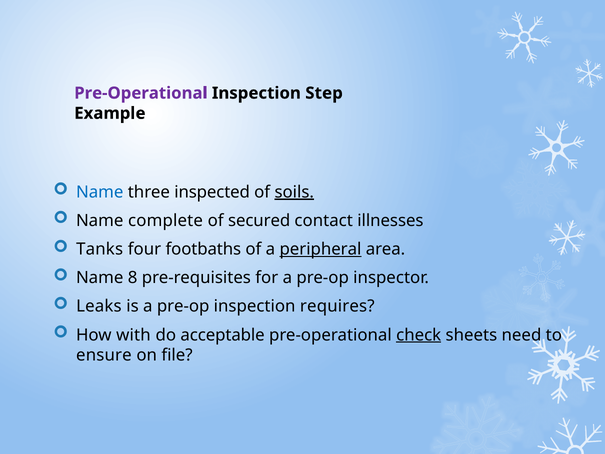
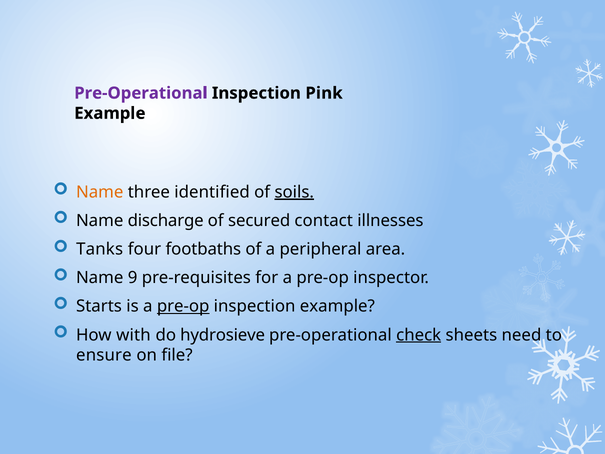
Step: Step -> Pink (324, 93)
Name colour: blue -> orange (100, 192)
inspected: inspected -> identified (212, 192)
complete: complete -> discharge (166, 220)
peripheral underline: present -> none (320, 249)
8: 8 -> 9 (133, 278)
Leaks: Leaks -> Starts (99, 306)
pre-op underline: none -> present (183, 306)
inspection requires: requires -> example (337, 306)
acceptable: acceptable -> hydrosieve (223, 335)
